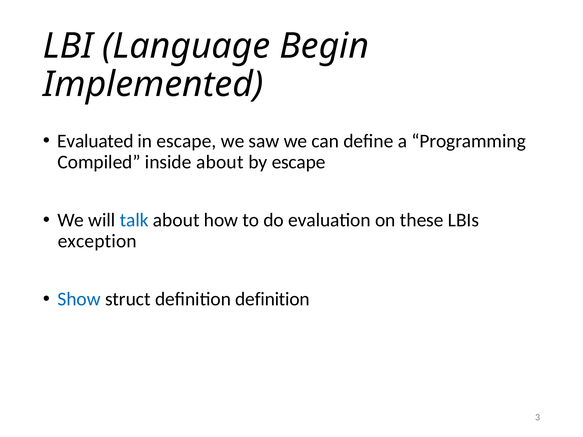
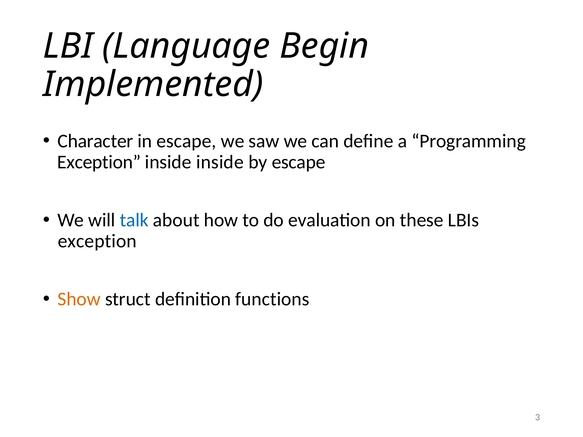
Evaluated: Evaluated -> Character (95, 141)
Compiled: Compiled -> Exception (99, 162)
inside about: about -> inside (220, 162)
Show colour: blue -> orange (79, 299)
definition definition: definition -> functions (272, 299)
